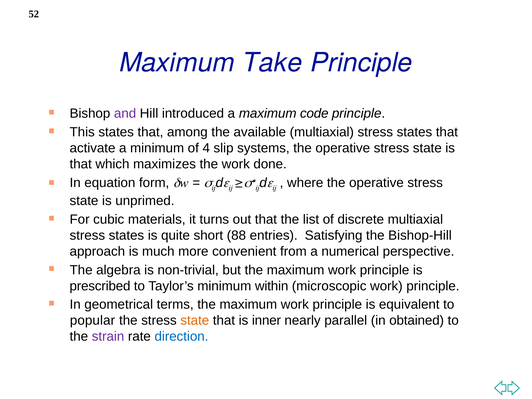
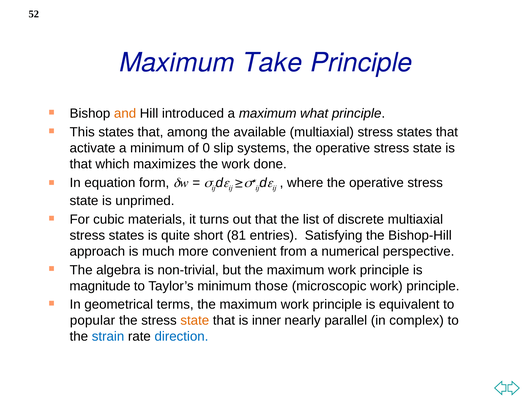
and colour: purple -> orange (125, 114)
code: code -> what (314, 114)
4: 4 -> 0 (206, 148)
88: 88 -> 81 (236, 235)
prescribed: prescribed -> magnitude (100, 286)
within: within -> those (272, 286)
obtained: obtained -> complex (417, 321)
strain colour: purple -> blue (108, 337)
